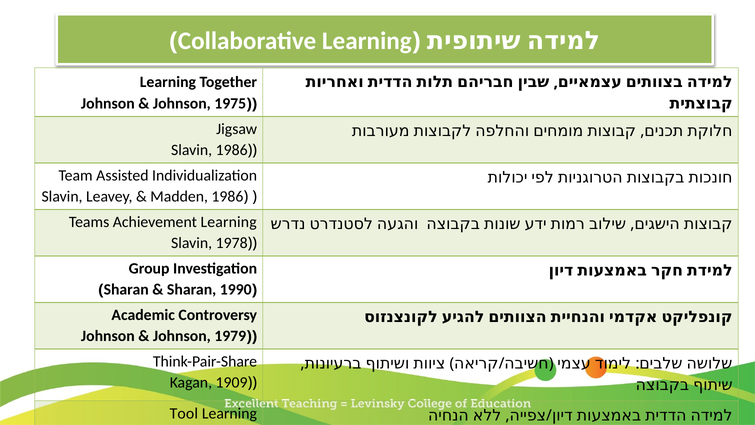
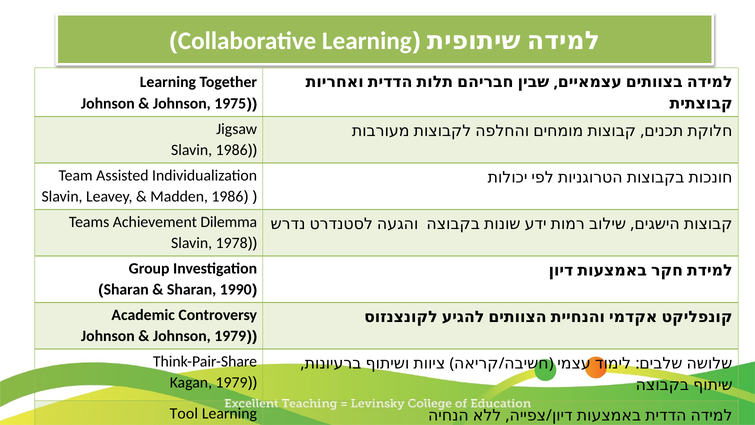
Achievement Learning: Learning -> Dilemma (229, 222)
Kagan 1909: 1909 -> 1979 (232, 382)
